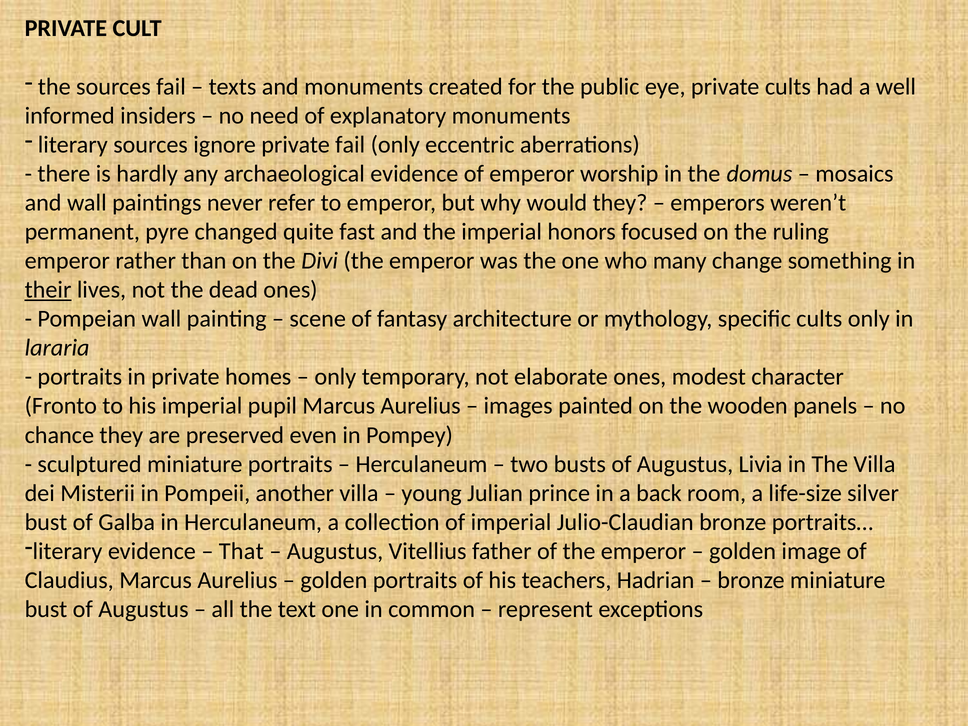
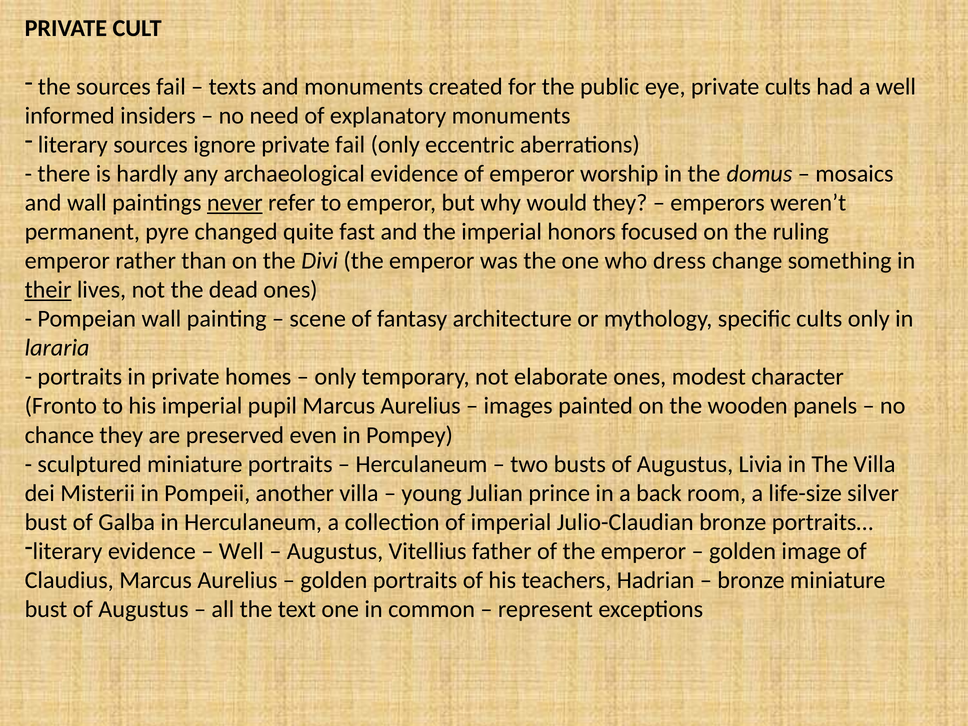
never underline: none -> present (235, 203)
many: many -> dress (679, 261)
That: That -> Well (241, 551)
